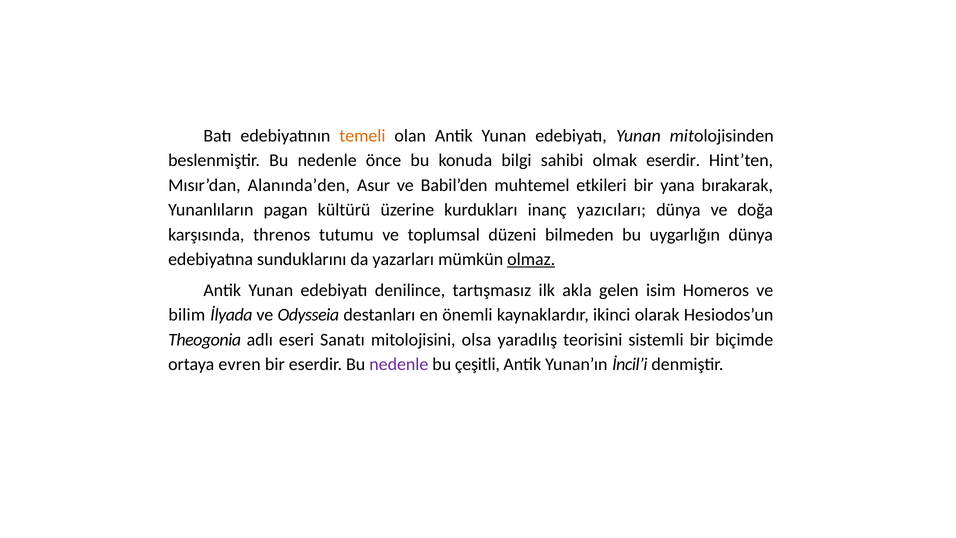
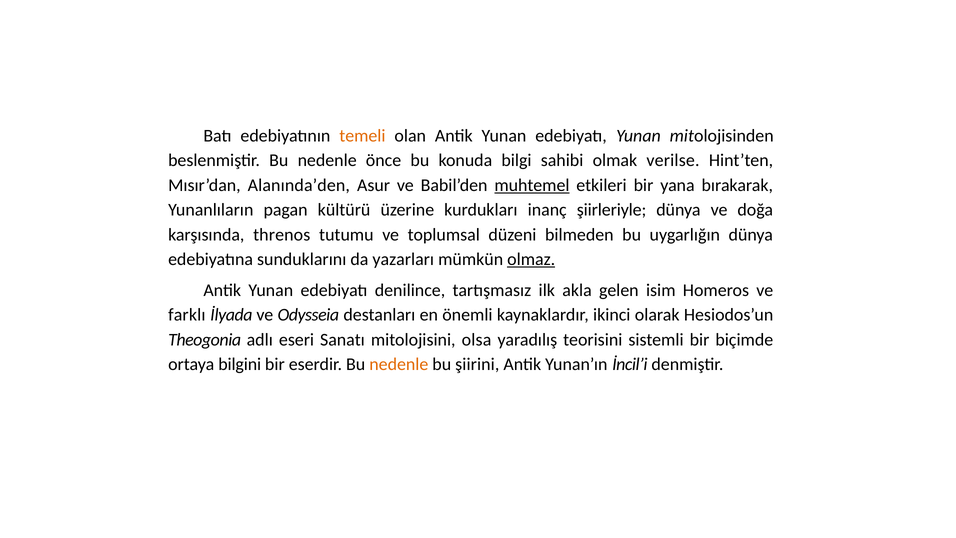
olmak eserdir: eserdir -> verilse (673, 160)
muhtemel underline: none -> present (532, 185)
yazıcıları: yazıcıları -> şiirleriyle (612, 210)
bilim: bilim -> farklı (187, 315)
evren: evren -> bilgini (240, 364)
nedenle colour: purple -> orange (399, 364)
çeşitli: çeşitli -> şiirini (477, 364)
